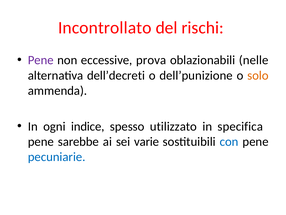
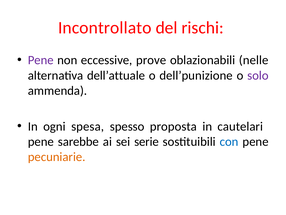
prova: prova -> prove (151, 60)
dell’decreti: dell’decreti -> dell’attuale (116, 75)
solo colour: orange -> purple (258, 75)
indice: indice -> spesa (88, 126)
utilizzato: utilizzato -> proposta (173, 126)
specifica: specifica -> cautelari (240, 126)
varie: varie -> serie (147, 141)
pecuniarie colour: blue -> orange (57, 157)
